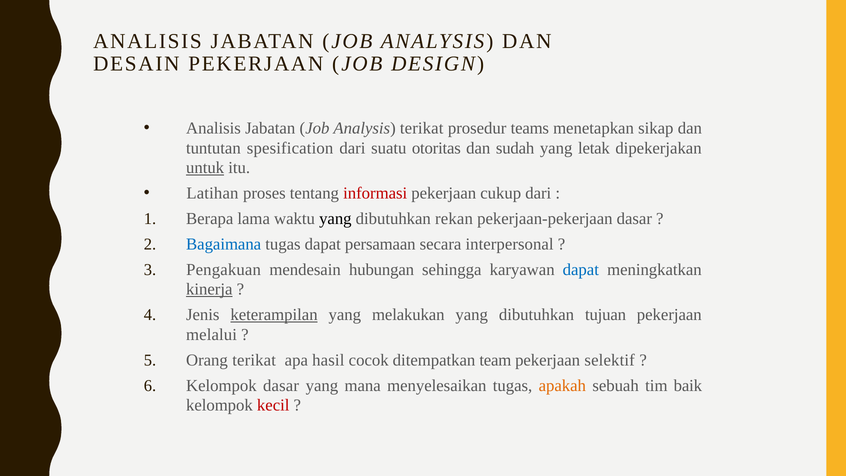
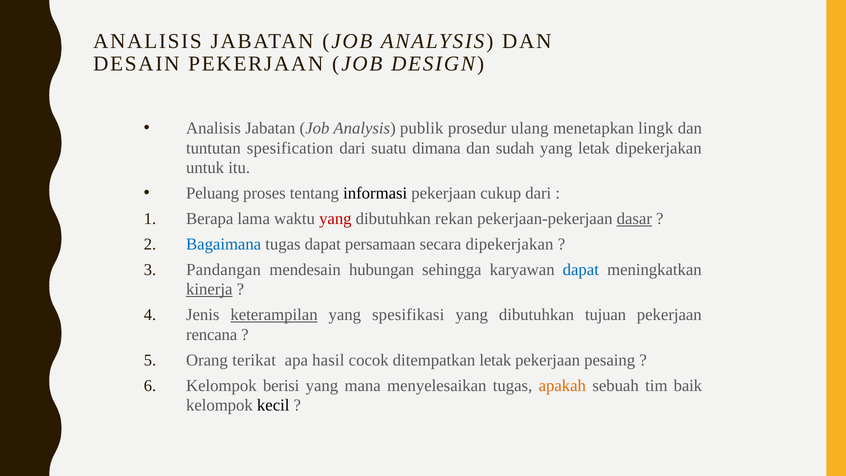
Analysis terikat: terikat -> publik (422, 128)
teams: teams -> ulang (530, 128)
sikap: sikap -> lingk (656, 128)
otoritas: otoritas -> dimana (436, 148)
untuk underline: present -> none (205, 168)
Latihan: Latihan -> Peluang (213, 193)
informasi colour: red -> black (375, 193)
yang colour: black -> red (335, 219)
dasar underline: none -> present (634, 219)
secara interpersonal: interpersonal -> dipekerjakan (510, 244)
Pengakuan: Pengakuan -> Pandangan (224, 270)
melakukan: melakukan -> spesifikasi (408, 315)
melalui: melalui -> rencana (212, 335)
ditempatkan team: team -> letak (495, 360)
selektif: selektif -> pesaing (610, 360)
Kelompok dasar: dasar -> berisi (281, 385)
kecil colour: red -> black (273, 405)
